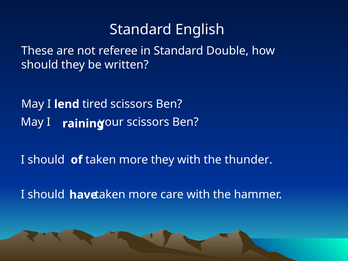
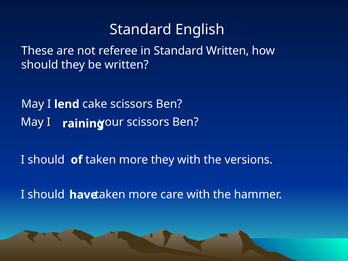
Standard Double: Double -> Written (228, 51)
tired: tired -> cake (95, 104)
thunder: thunder -> versions (249, 160)
